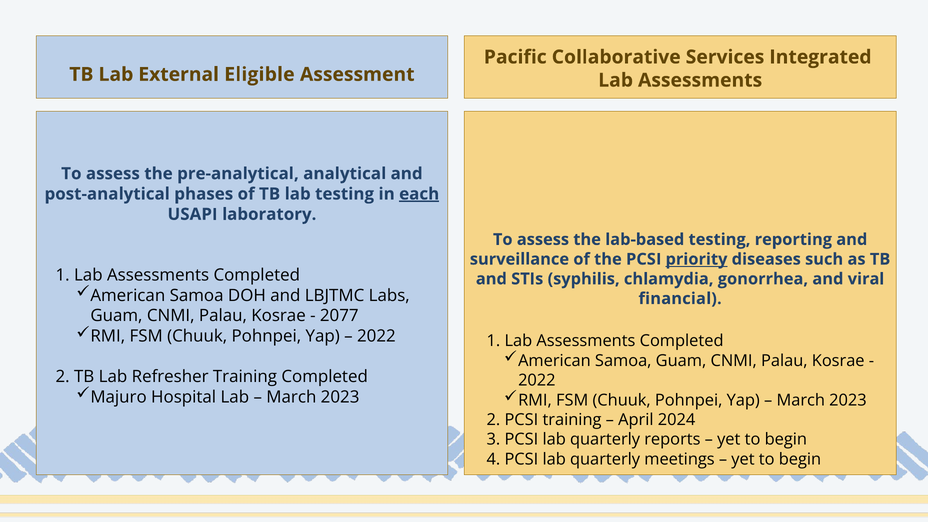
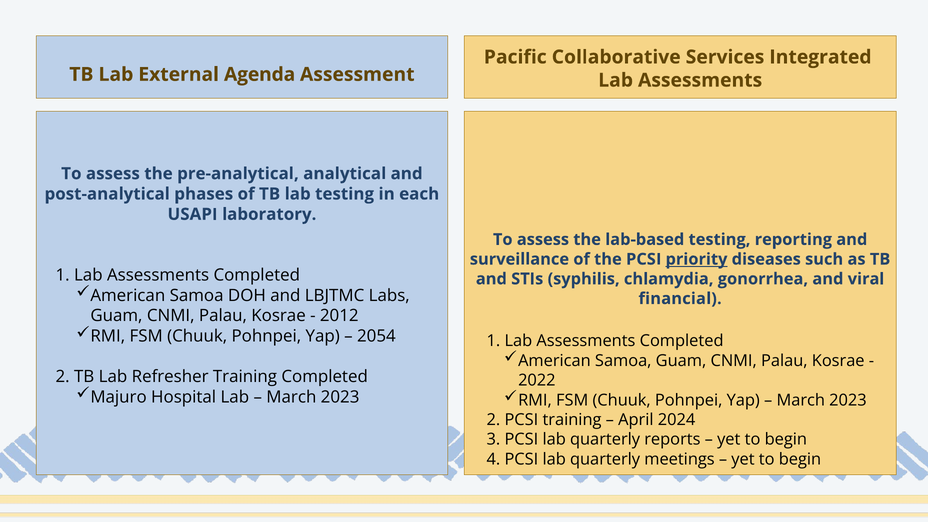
Eligible: Eligible -> Agenda (260, 74)
each underline: present -> none (419, 194)
2077: 2077 -> 2012 (339, 316)
2022: 2022 -> 2054 (376, 336)
